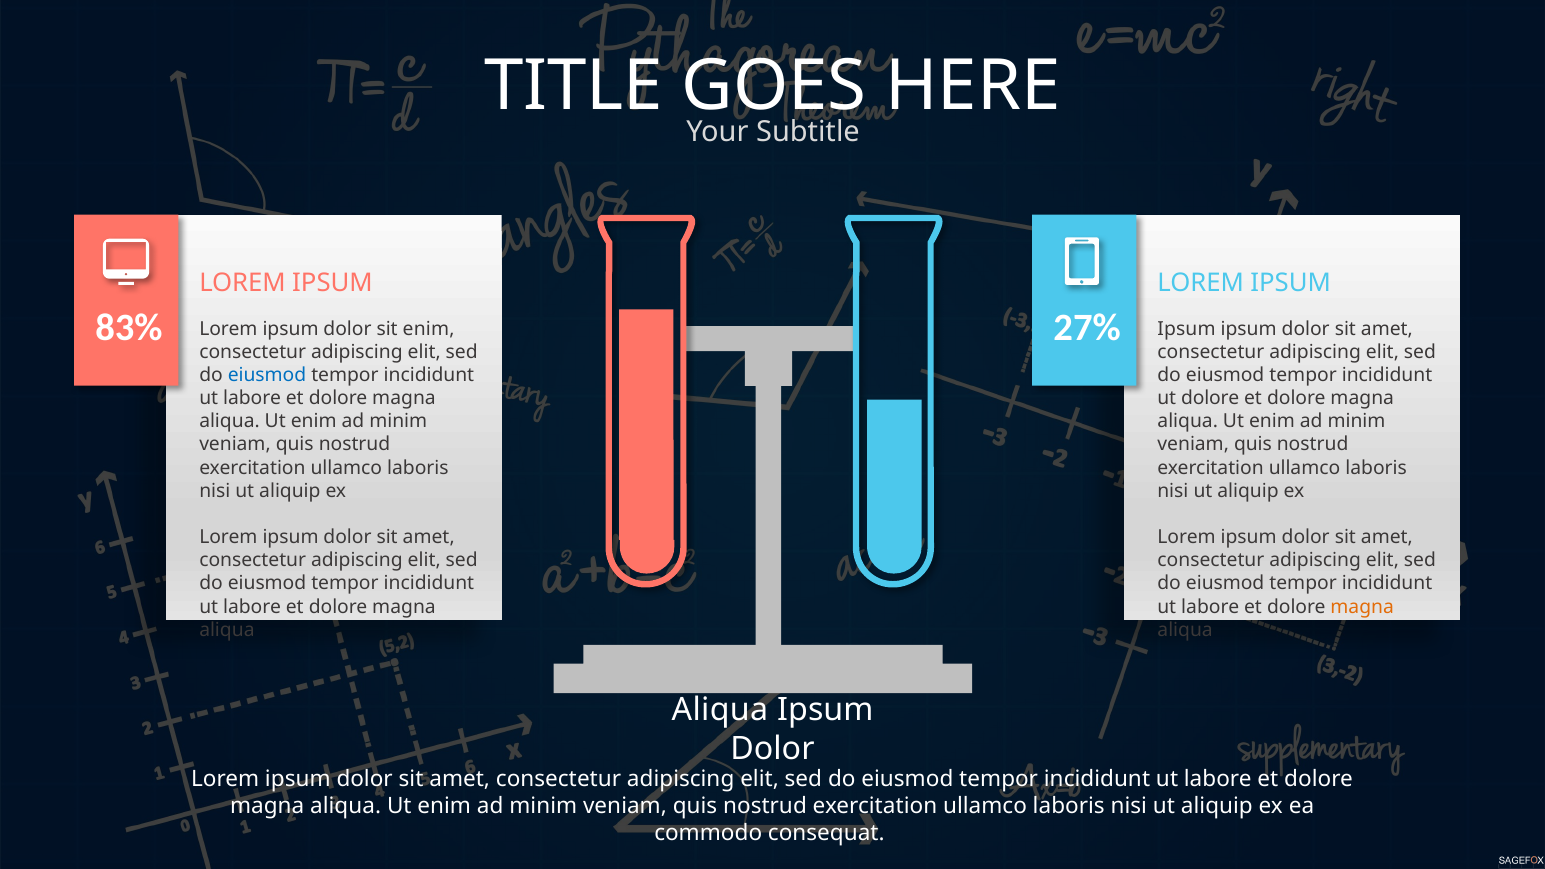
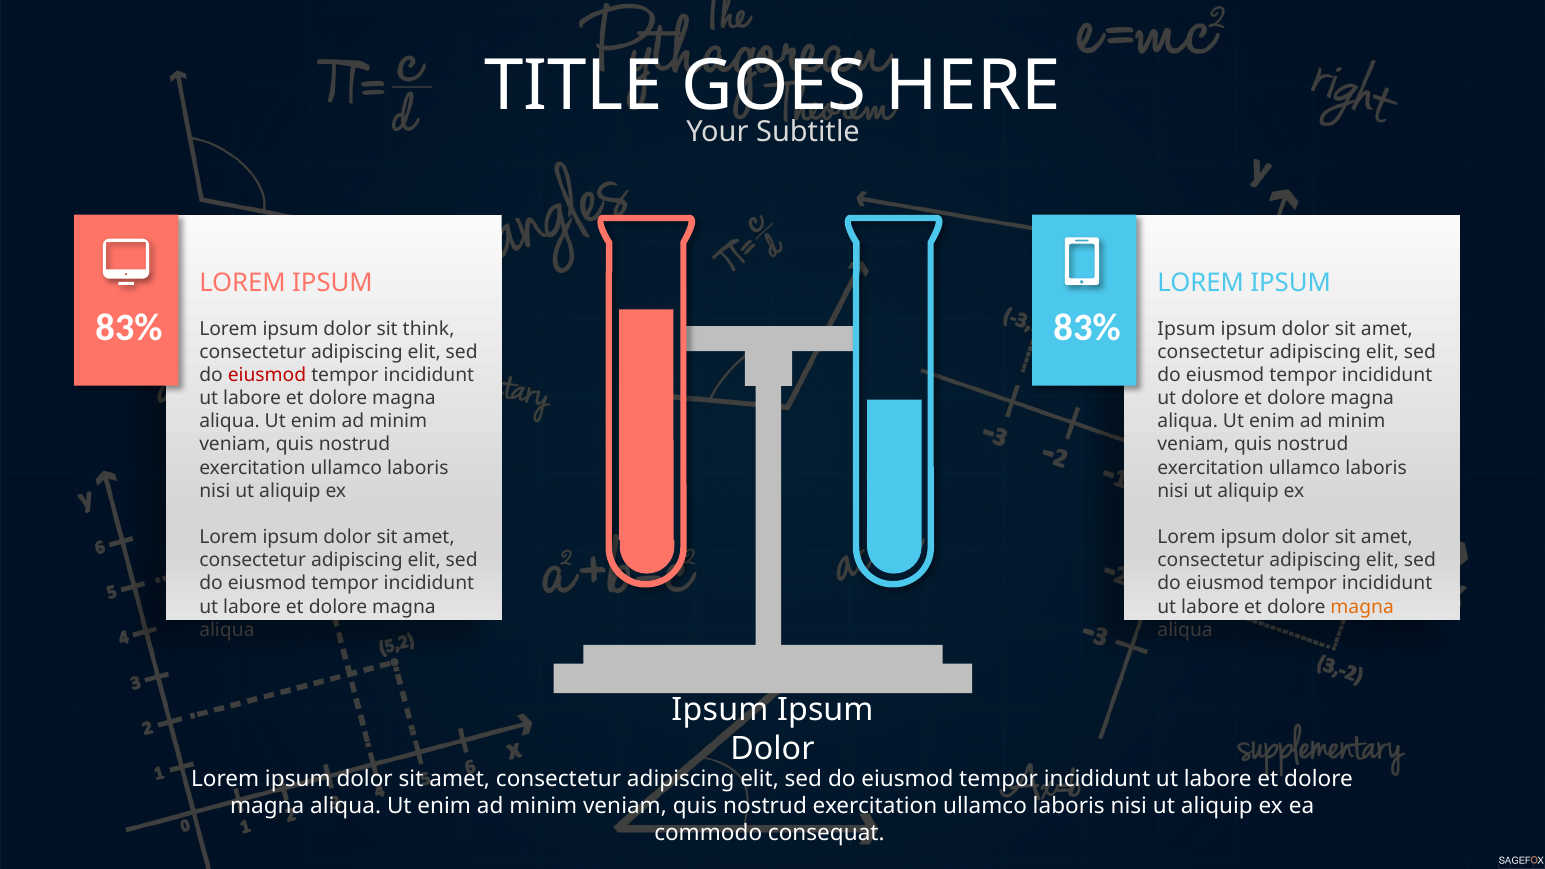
27%: 27% -> 83% (1087, 328)
sit enim: enim -> think (429, 329)
eiusmod colour: blue -> red (267, 375)
Aliqua: Aliqua -> Ipsum (720, 710)
